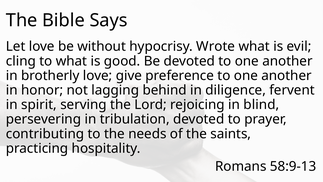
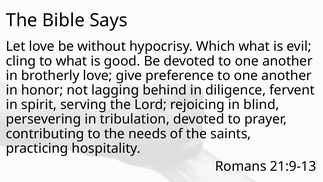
Wrote: Wrote -> Which (216, 46)
58:9-13: 58:9-13 -> 21:9-13 (293, 166)
